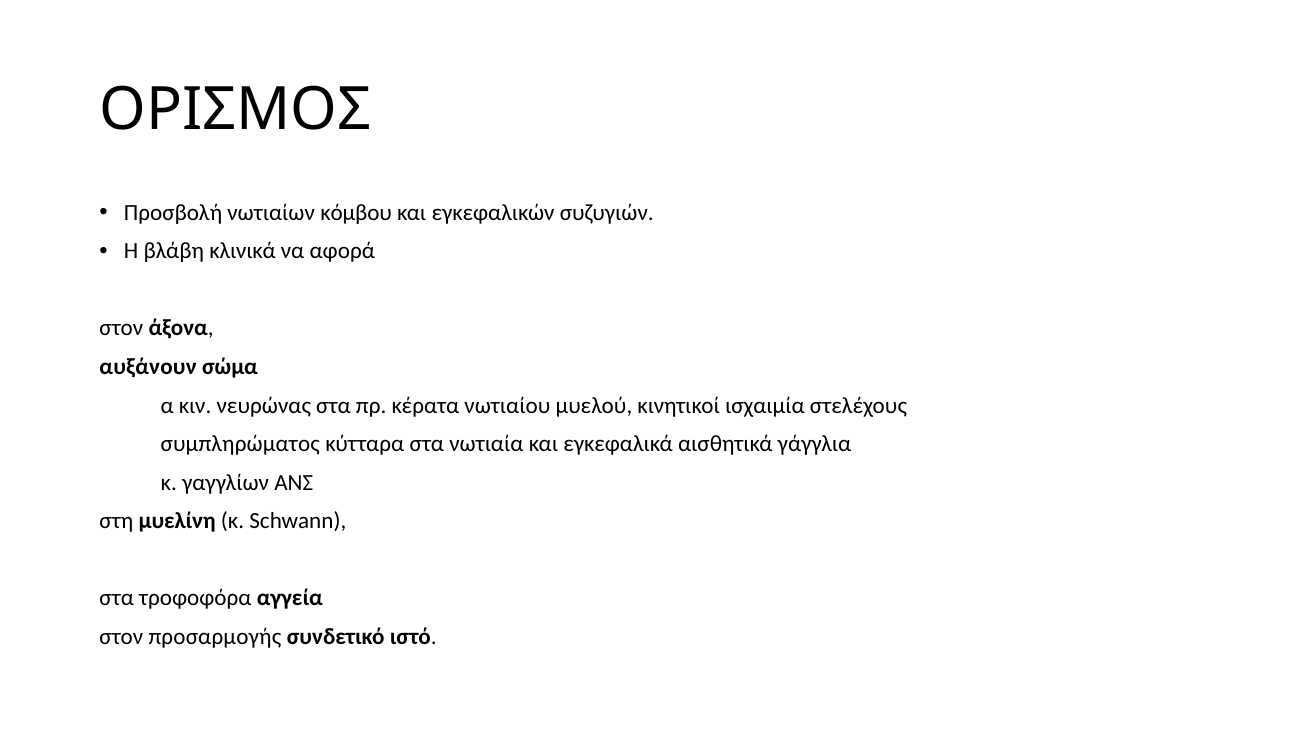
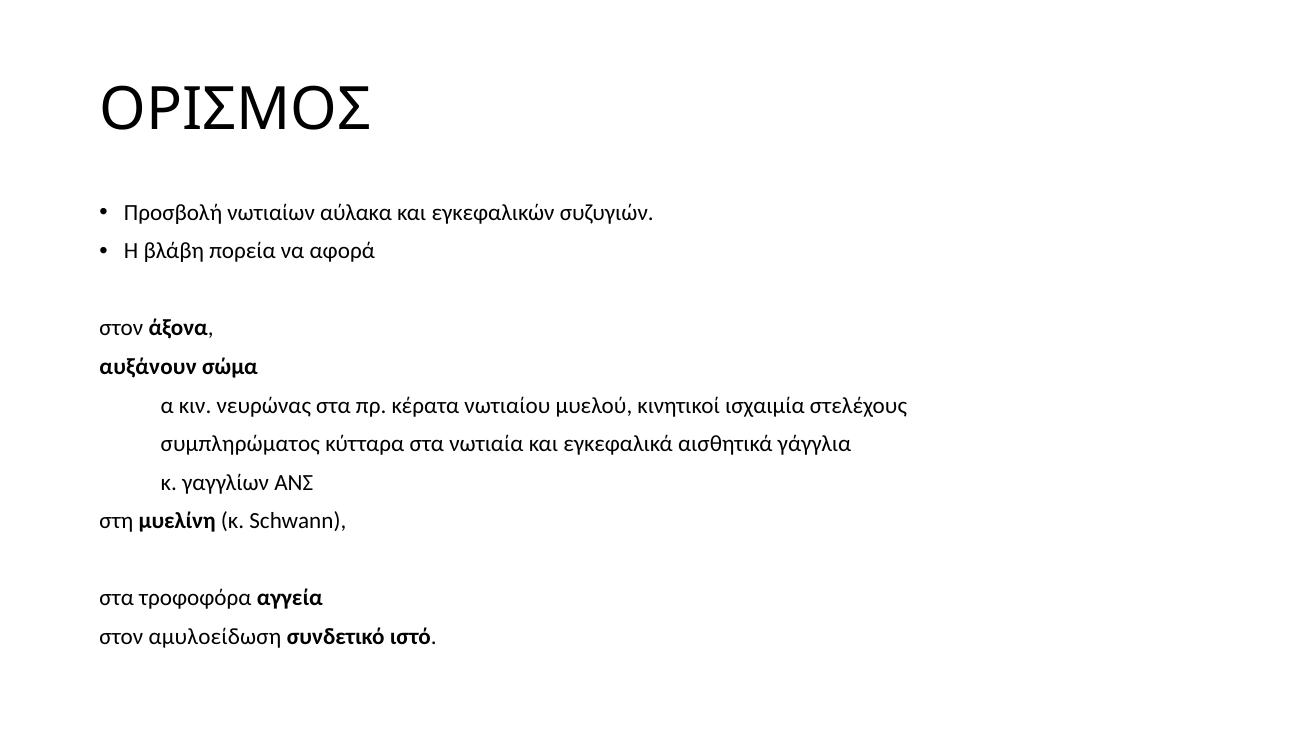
κόμβου: κόμβου -> αύλακα (356, 213)
κλινικά: κλινικά -> πορεία (242, 251)
προσαρμογής: προσαρμογής -> αμυλοείδωση (215, 637)
